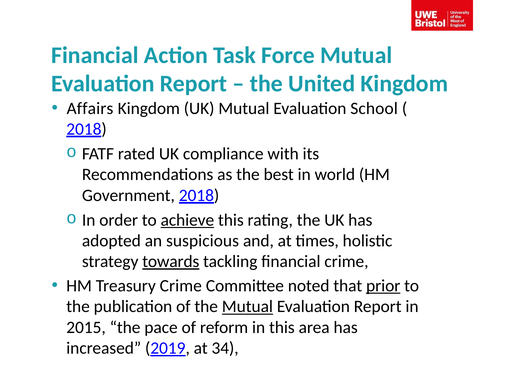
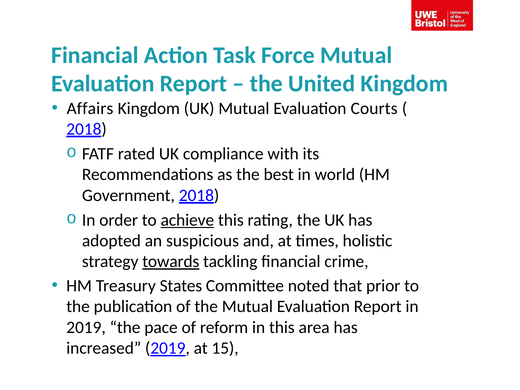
School: School -> Courts (374, 108)
Treasury Crime: Crime -> States (181, 286)
prior underline: present -> none (383, 286)
Mutual underline: present -> none (247, 307)
2015: 2015 -> 2019 (86, 327)
34: 34 -> 15 (225, 348)
